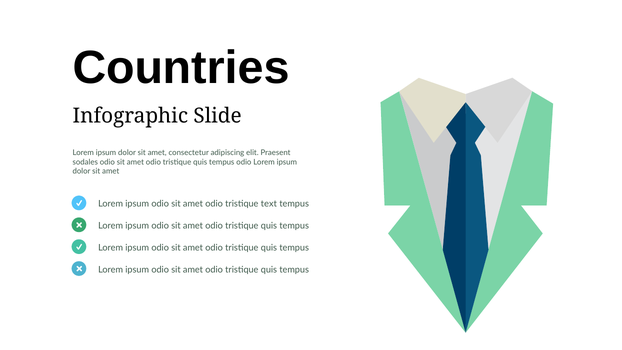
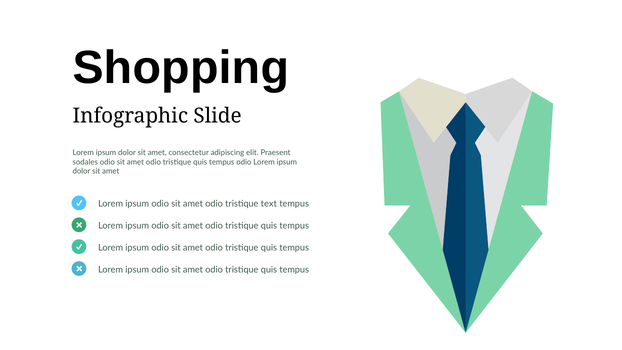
Countries: Countries -> Shopping (181, 68)
